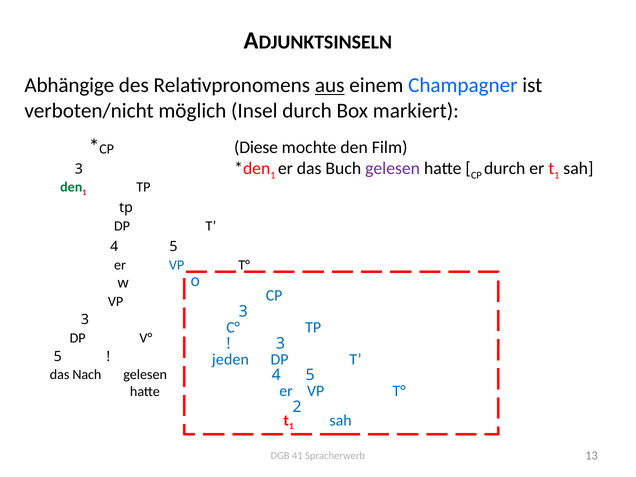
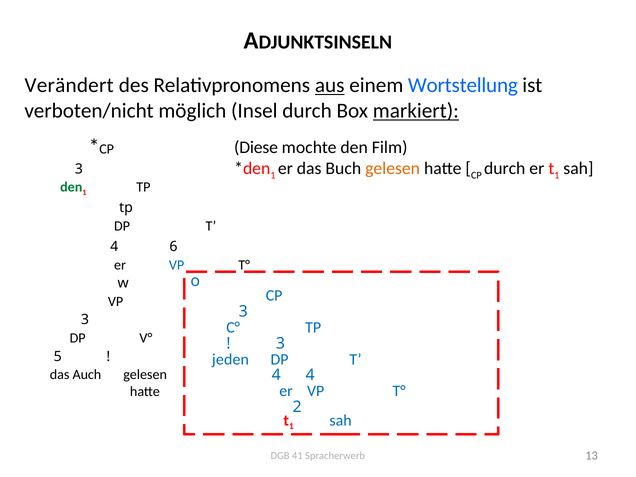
Abhängige: Abhängige -> Verändert (69, 85)
Champagner: Champagner -> Wortstellung (463, 85)
markiert underline: none -> present (416, 111)
gelesen colour: purple -> orange (393, 169)
5: 5 -> 6 (173, 247)
Nach: Nach -> Auch (87, 375)
5: 5 -> 4 (310, 375)
